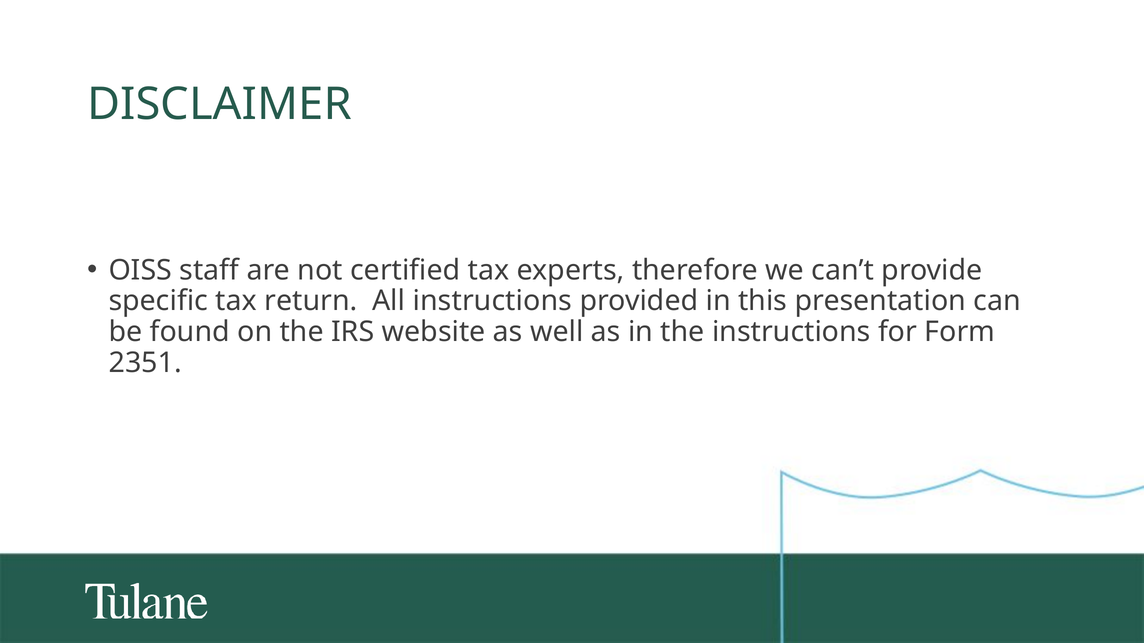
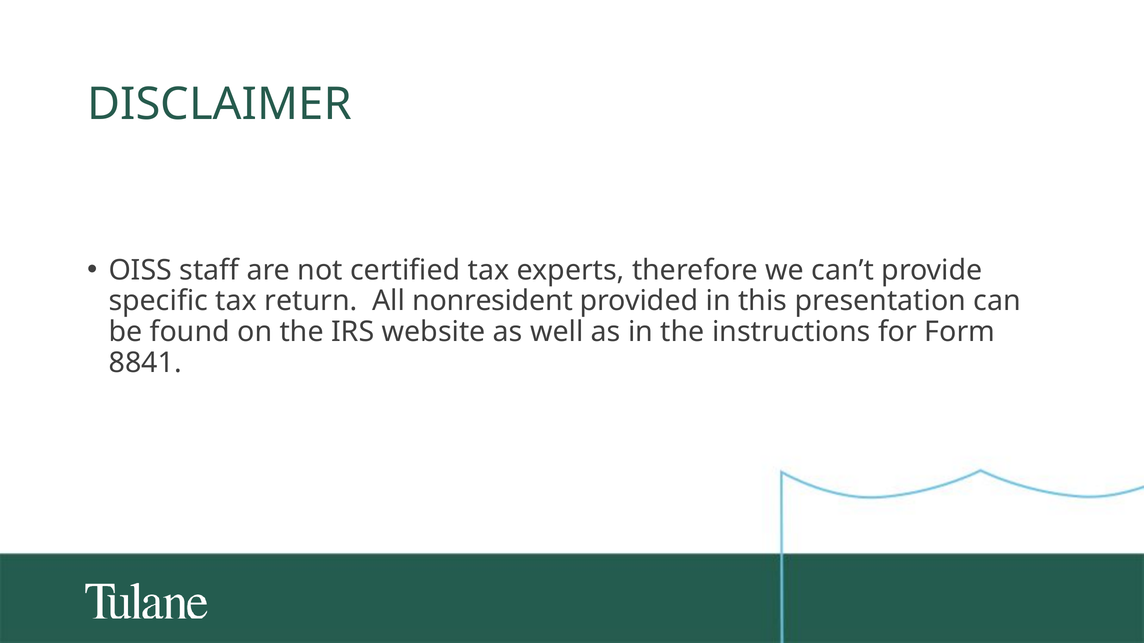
All instructions: instructions -> nonresident (493, 301)
2351: 2351 -> 8841 (145, 363)
